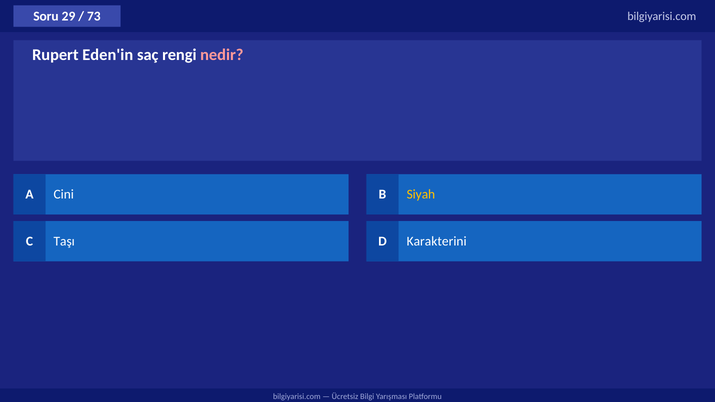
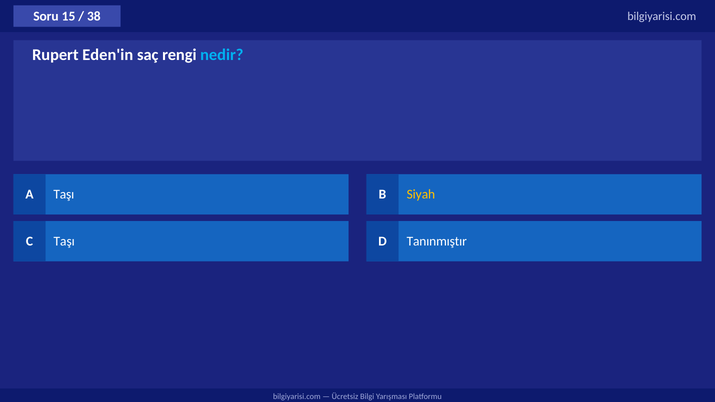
29: 29 -> 15 (69, 16)
73: 73 -> 38 (94, 16)
nedir colour: pink -> light blue (222, 55)
A Cini: Cini -> Taşı (64, 195)
Karakterini: Karakterini -> Tanınmıştır (437, 241)
